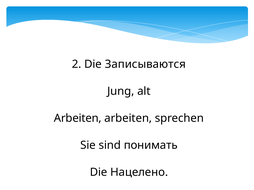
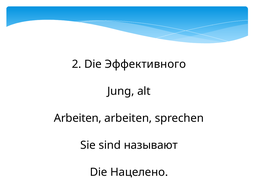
Записываются: Записываются -> Эффективного (145, 64)
понимать: понимать -> называют (151, 146)
